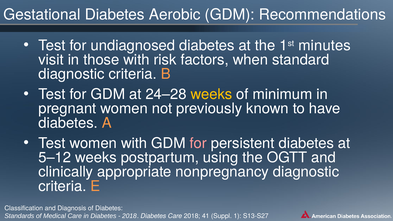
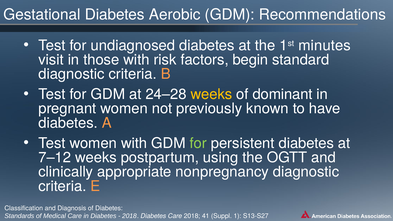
when: when -> begin (250, 60)
minimum: minimum -> dominant (283, 94)
for colour: pink -> light green (198, 143)
5–12: 5–12 -> 7–12 (55, 158)
